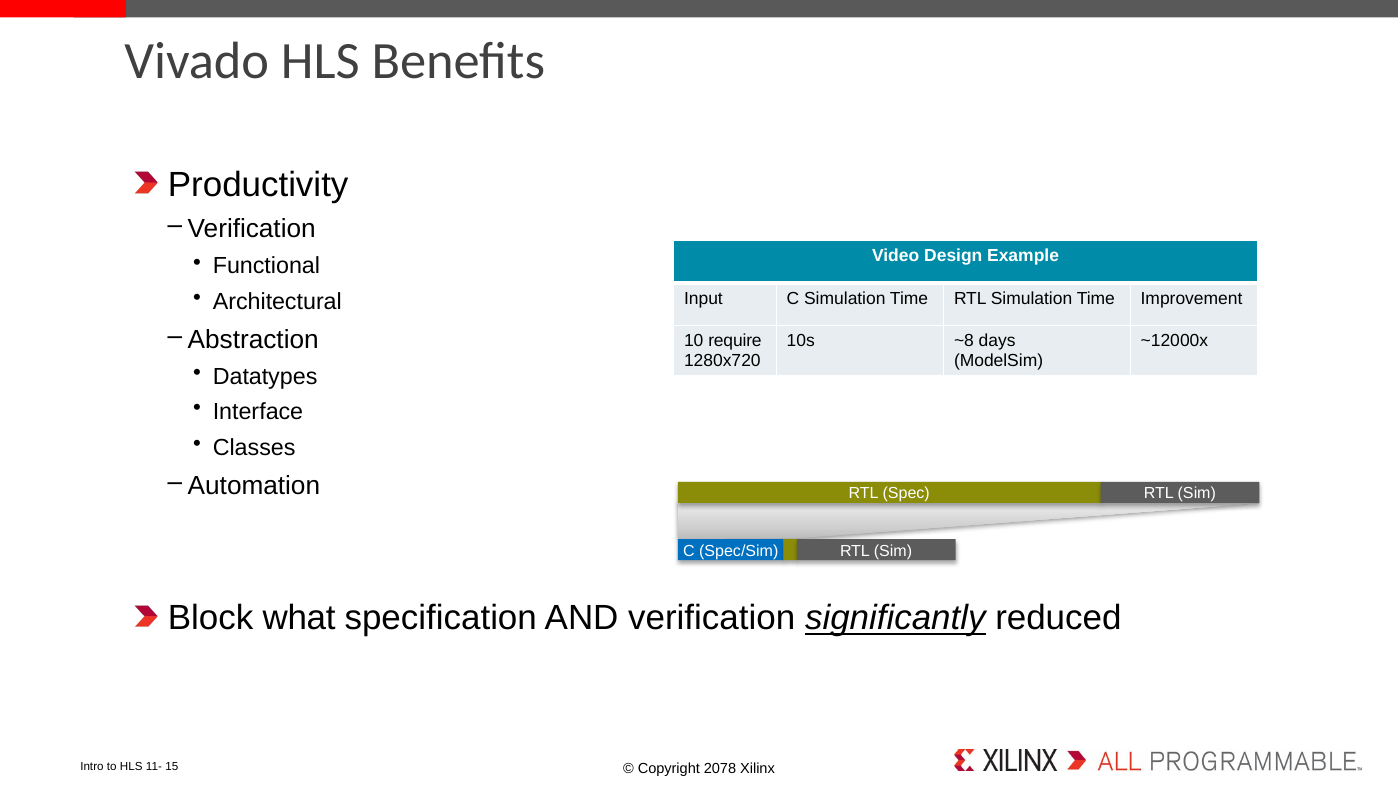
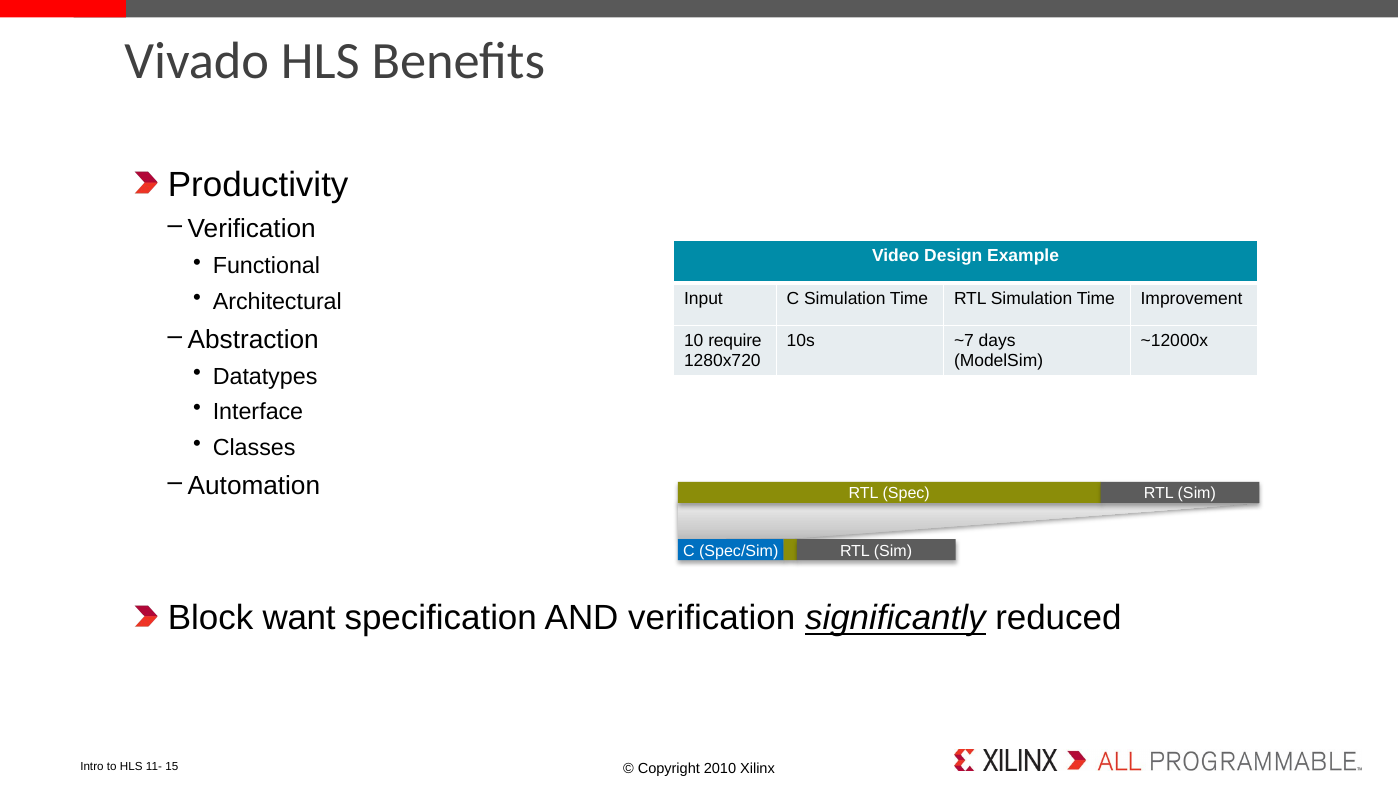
~8: ~8 -> ~7 (964, 341)
what: what -> want (299, 619)
2078: 2078 -> 2010 (720, 770)
